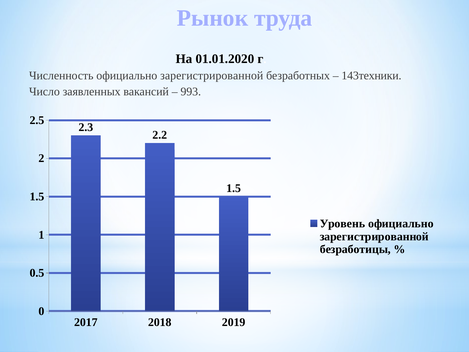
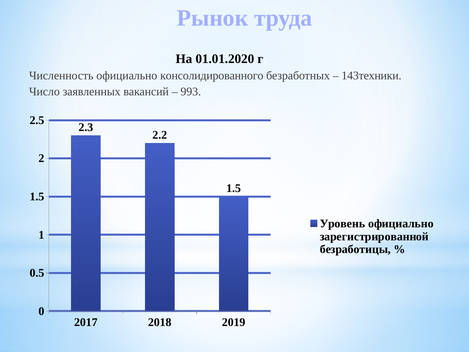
Численность официально зарегистрированной: зарегистрированной -> консолидированного (212, 75)
